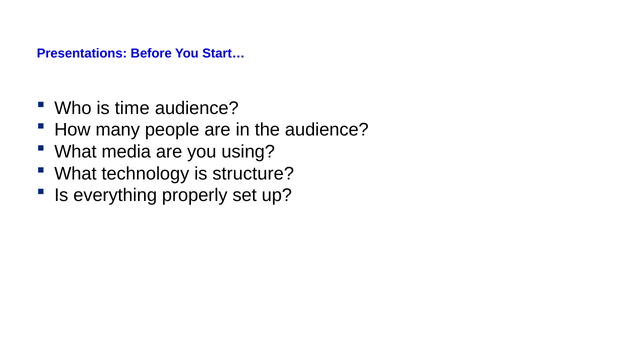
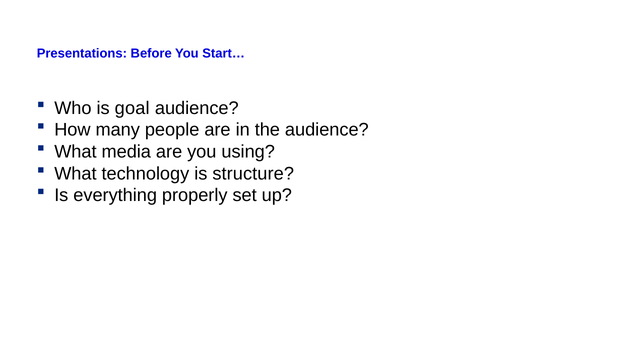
time: time -> goal (132, 108)
